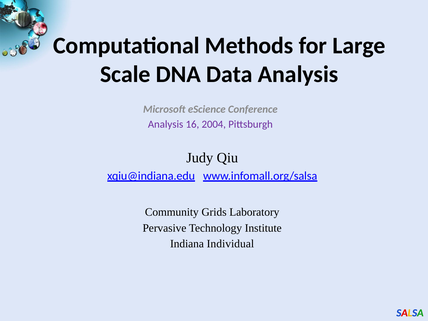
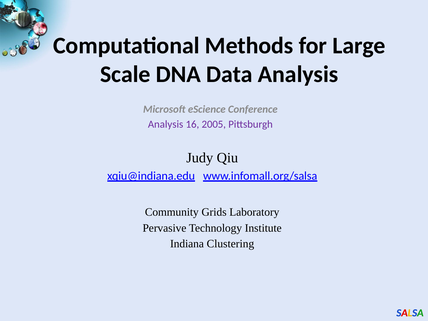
2004: 2004 -> 2005 (214, 124)
Individual: Individual -> Clustering (230, 244)
